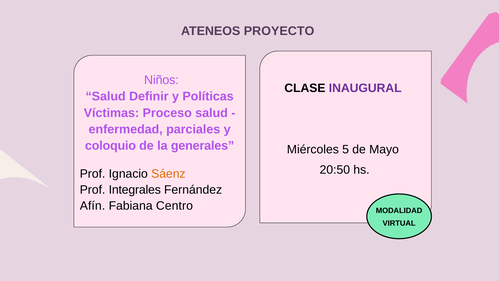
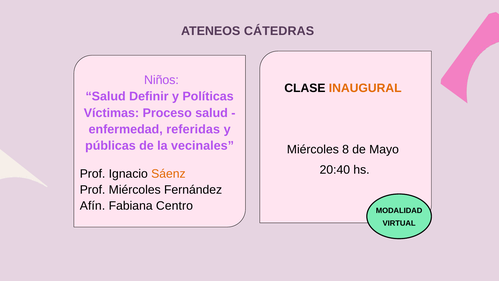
PROYECTO: PROYECTO -> CÁTEDRAS (279, 31)
INAUGURAL colour: purple -> orange (365, 88)
parciales: parciales -> referidas (193, 129)
coloquio: coloquio -> públicas (110, 146)
generales: generales -> vecinales (202, 146)
5: 5 -> 8 (346, 149)
20:50: 20:50 -> 20:40 (335, 170)
Prof Integrales: Integrales -> Miércoles (135, 190)
